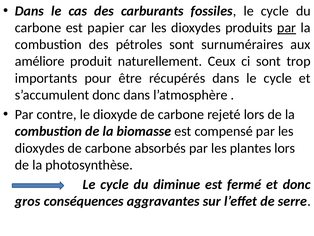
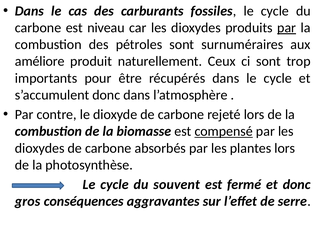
papier: papier -> niveau (106, 28)
compensé underline: none -> present (224, 131)
diminue: diminue -> souvent (177, 184)
